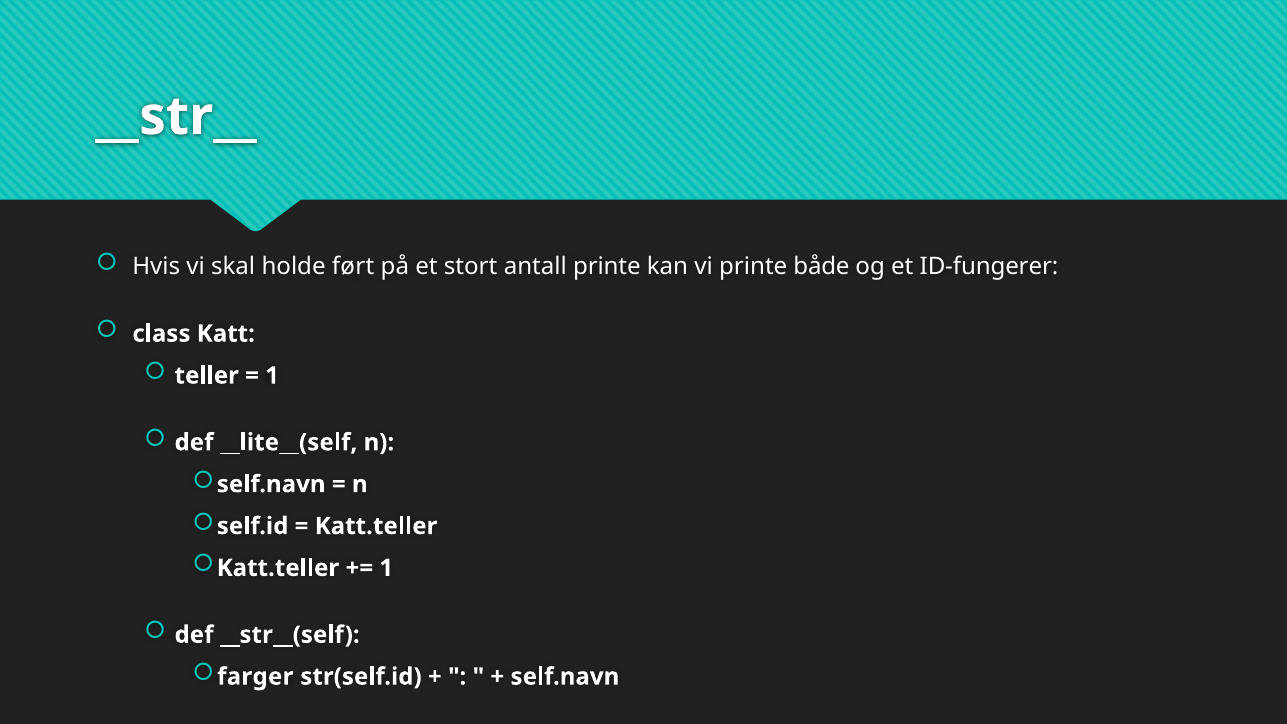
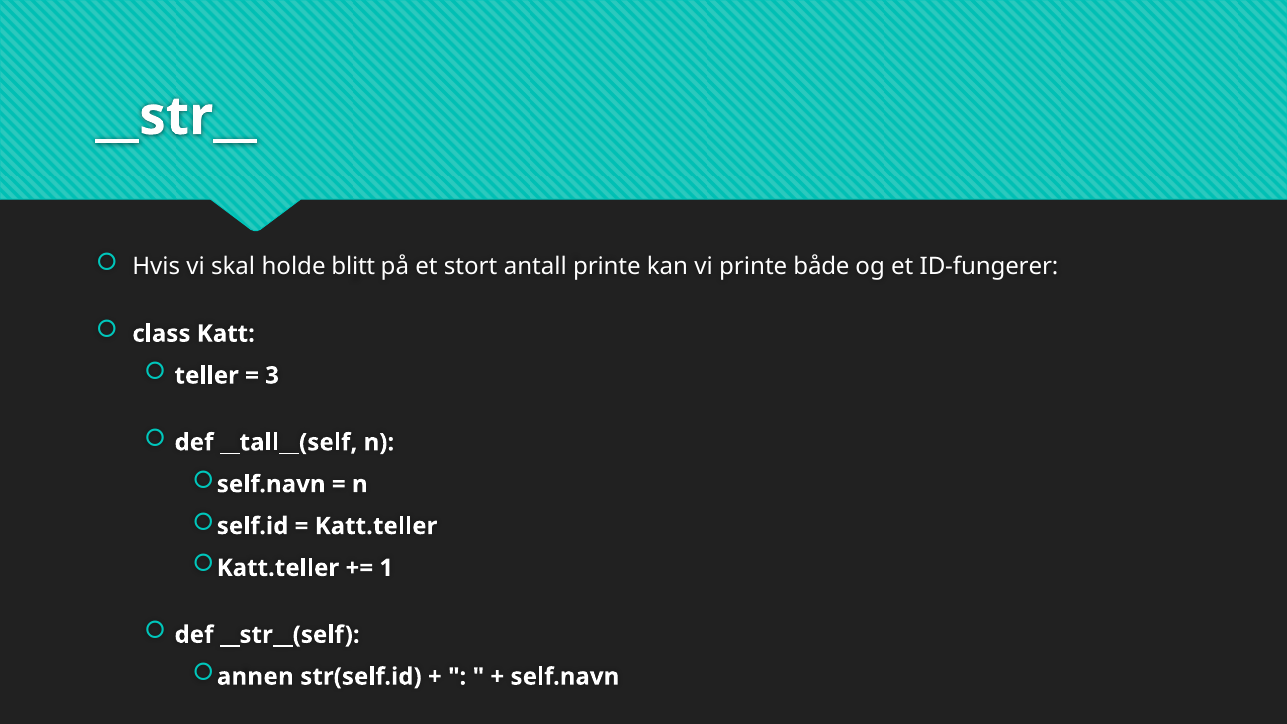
ført: ført -> blitt (353, 267)
1: 1 -> 3 (272, 376)
__lite__(self: __lite__(self -> __tall__(self (289, 442)
farger: farger -> annen (255, 677)
